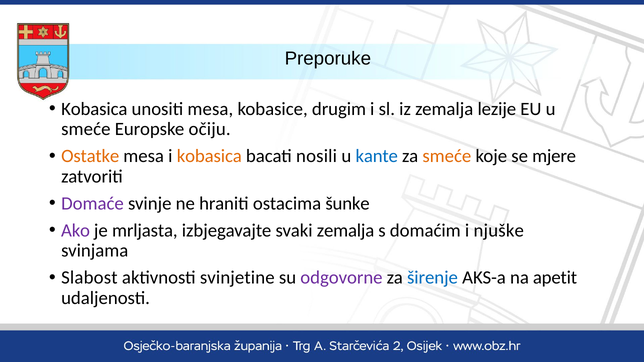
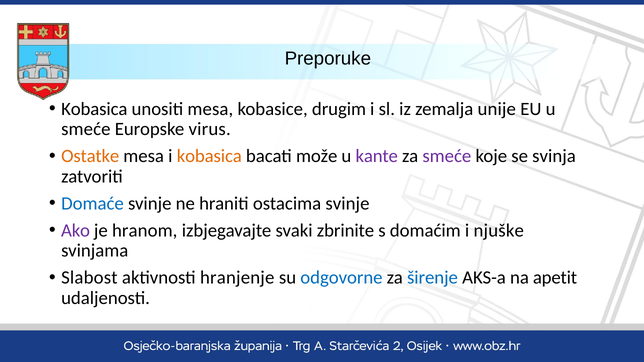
lezije: lezije -> unije (497, 109)
očiju: očiju -> virus (210, 129)
nosili: nosili -> može (317, 156)
kante colour: blue -> purple (377, 156)
smeće colour: orange -> purple (447, 156)
mjere: mjere -> svinja (554, 156)
Domaće colour: purple -> blue (92, 203)
ostacima šunke: šunke -> svinje (347, 203)
mrljasta: mrljasta -> hranom (145, 230)
svaki zemalja: zemalja -> zbrinite (346, 230)
svinjetine: svinjetine -> hranjenje (237, 278)
odgovorne colour: purple -> blue (341, 278)
